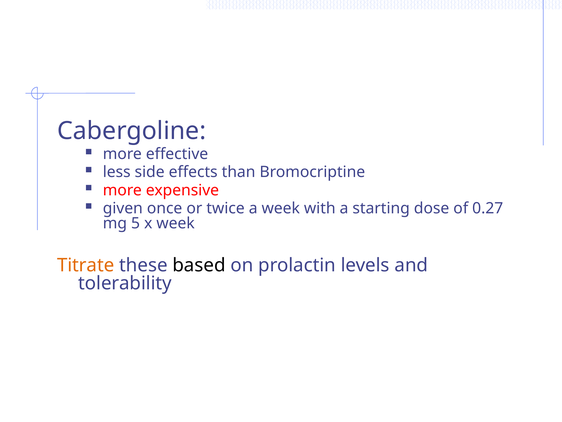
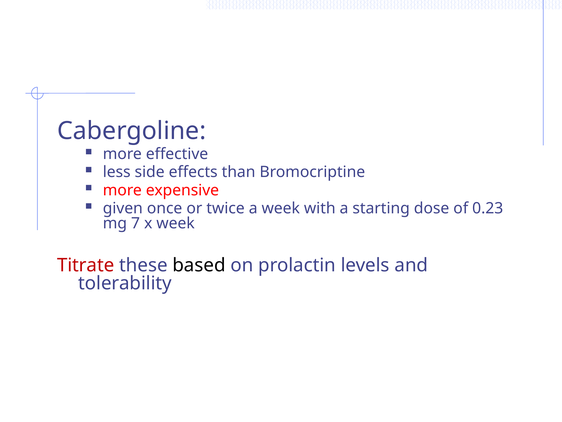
0.27: 0.27 -> 0.23 (488, 208)
5: 5 -> 7 (136, 223)
Titrate colour: orange -> red (86, 265)
